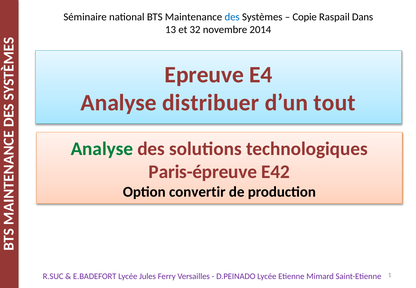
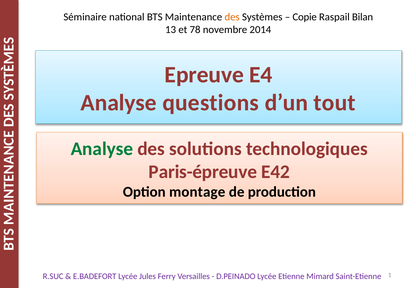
des colour: blue -> orange (232, 17)
Dans: Dans -> Bilan (363, 17)
32: 32 -> 78 (195, 30)
distribuer: distribuer -> questions (211, 103)
convertir: convertir -> montage (197, 192)
